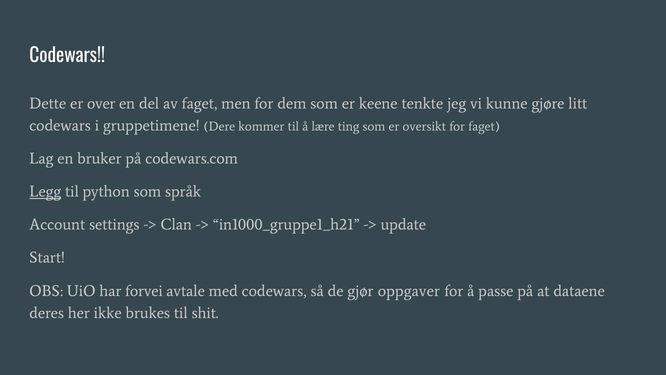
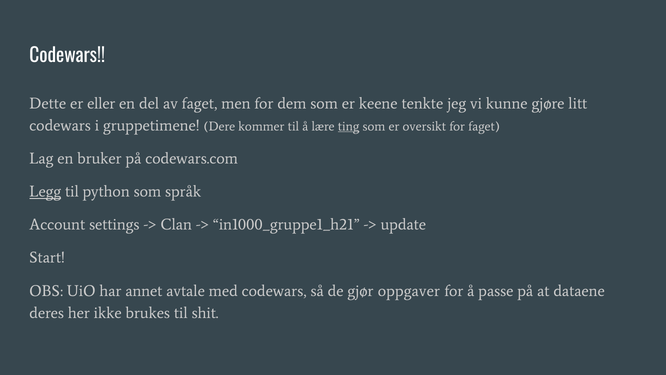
over: over -> eller (101, 103)
ting underline: none -> present (349, 126)
forvei: forvei -> annet (144, 291)
